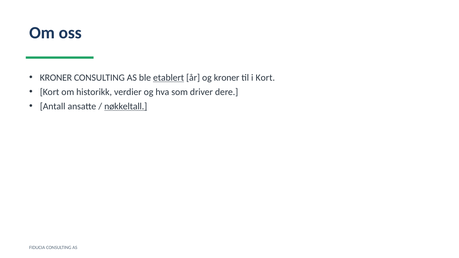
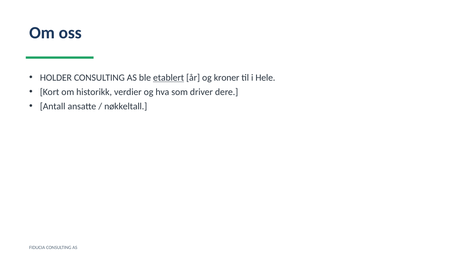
KRONER: KRONER -> HOLDER (56, 78)
i Kort: Kort -> Hele (265, 78)
nøkkeltall underline: present -> none (126, 106)
